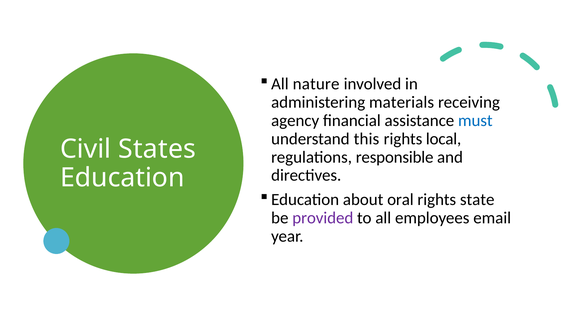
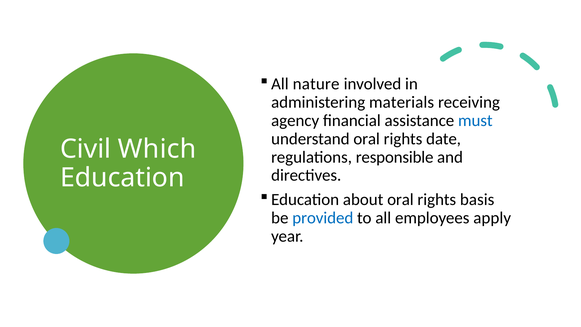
understand this: this -> oral (367, 139)
local: local -> date (444, 139)
States: States -> Which (157, 149)
state: state -> basis (477, 200)
provided colour: purple -> blue (323, 218)
email: email -> apply (492, 218)
